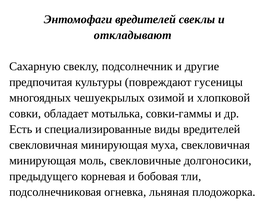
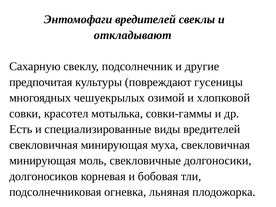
обладает: обладает -> красотел (66, 114)
предыдущего: предыдущего -> долгоносиков (44, 176)
